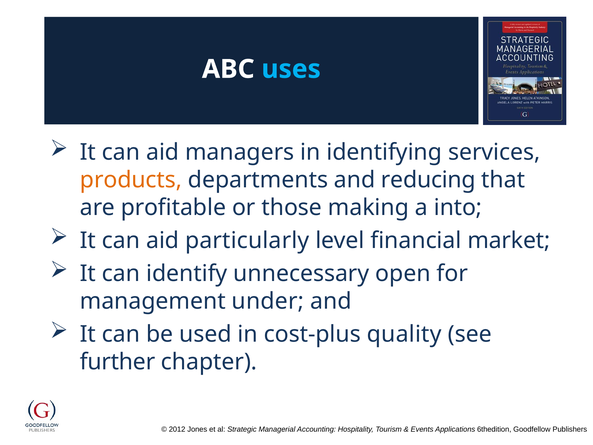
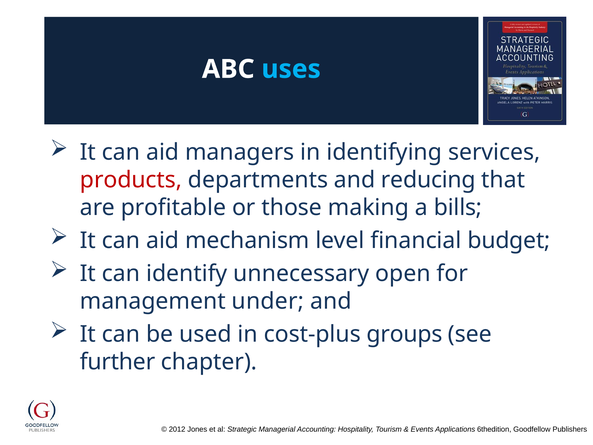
products colour: orange -> red (131, 180)
into: into -> bills (458, 207)
particularly: particularly -> mechanism (247, 240)
market: market -> budget (509, 240)
quality: quality -> groups (404, 334)
